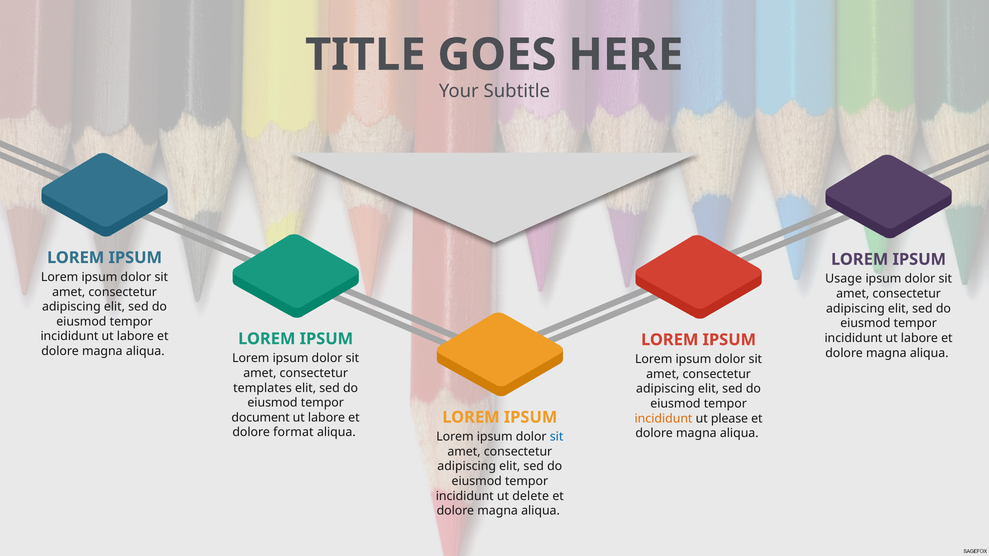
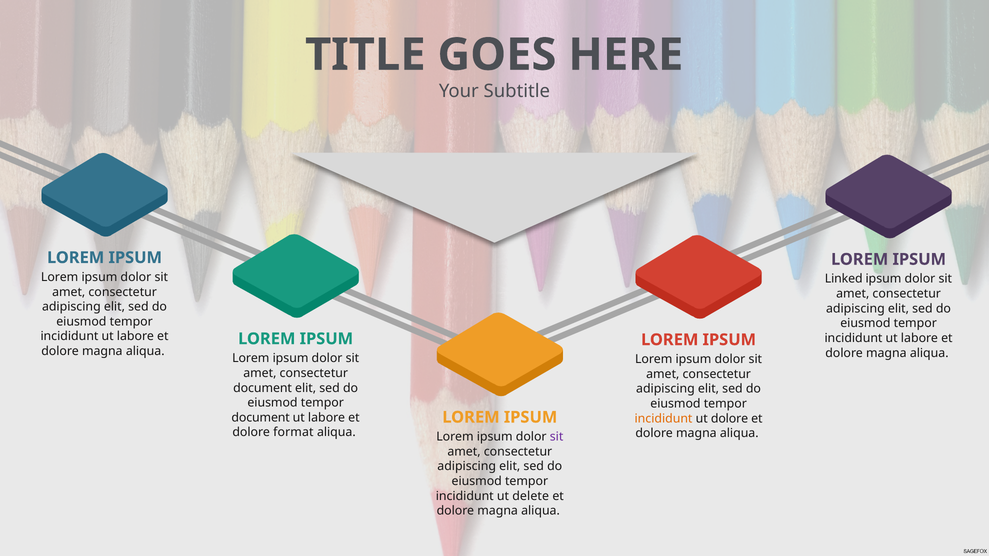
Usage: Usage -> Linked (844, 279)
templates: templates -> document (263, 388)
ut please: please -> dolore (730, 419)
sit colour: blue -> purple (557, 437)
